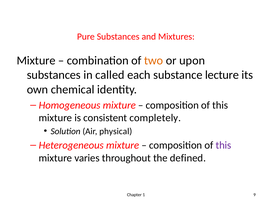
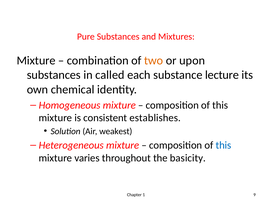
completely: completely -> establishes (155, 118)
physical: physical -> weakest (116, 131)
this colour: purple -> blue (224, 145)
defined: defined -> basicity (188, 158)
